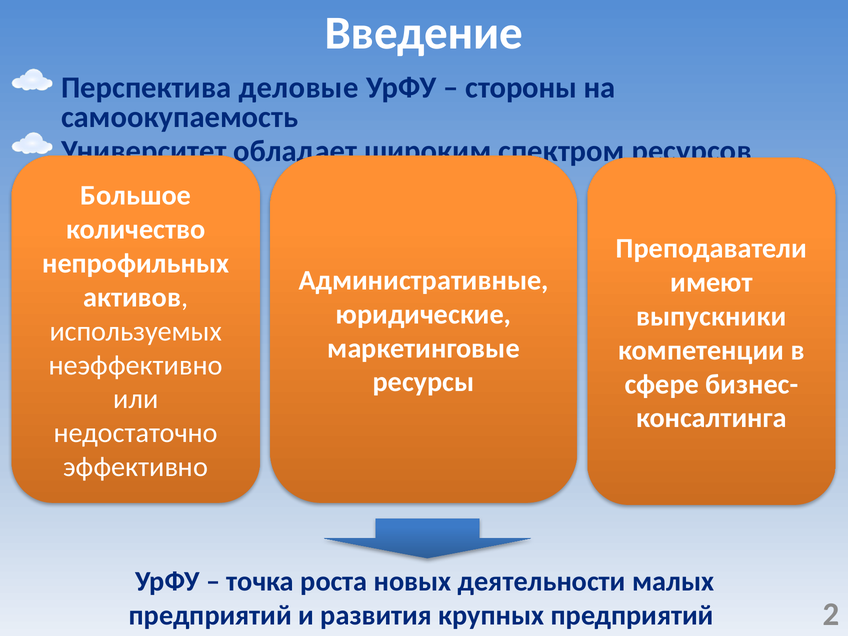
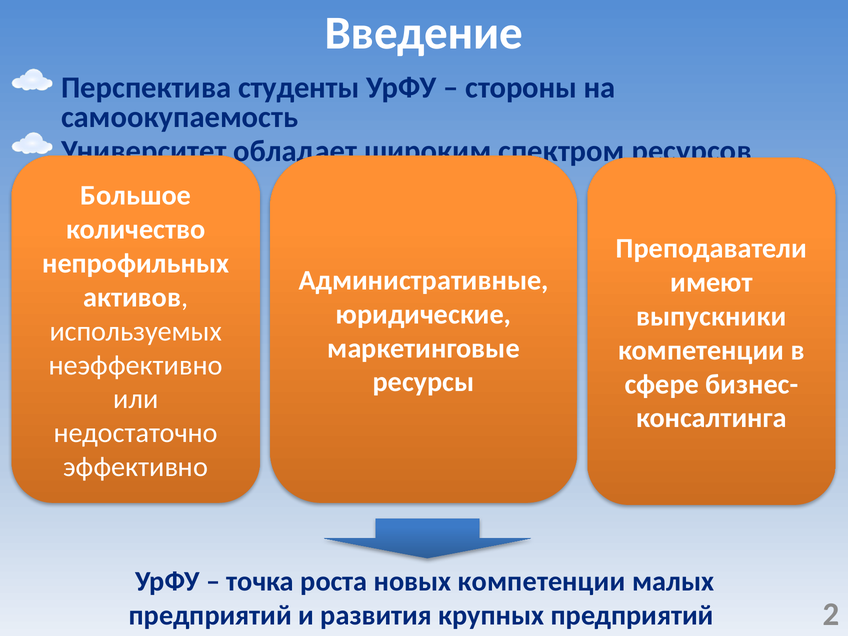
деловые: деловые -> студенты (299, 88)
новых деятельности: деятельности -> компетенции (542, 581)
